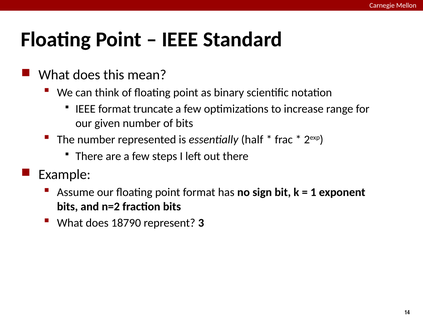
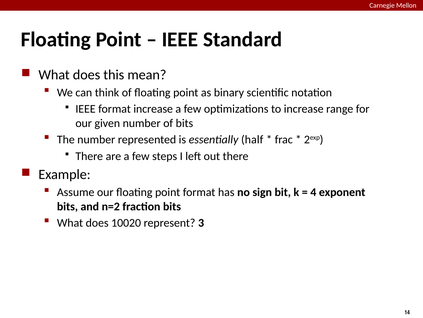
format truncate: truncate -> increase (153, 109)
1: 1 -> 4 (313, 192)
18790: 18790 -> 10020 (126, 222)
